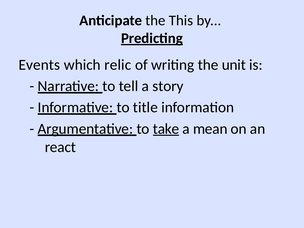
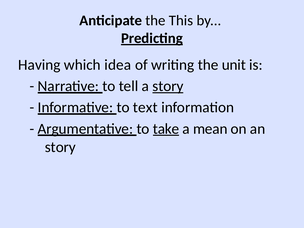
Events: Events -> Having (39, 65)
relic: relic -> idea (118, 65)
story underline: none -> present (168, 86)
title: title -> text (145, 107)
react: react -> story (60, 147)
